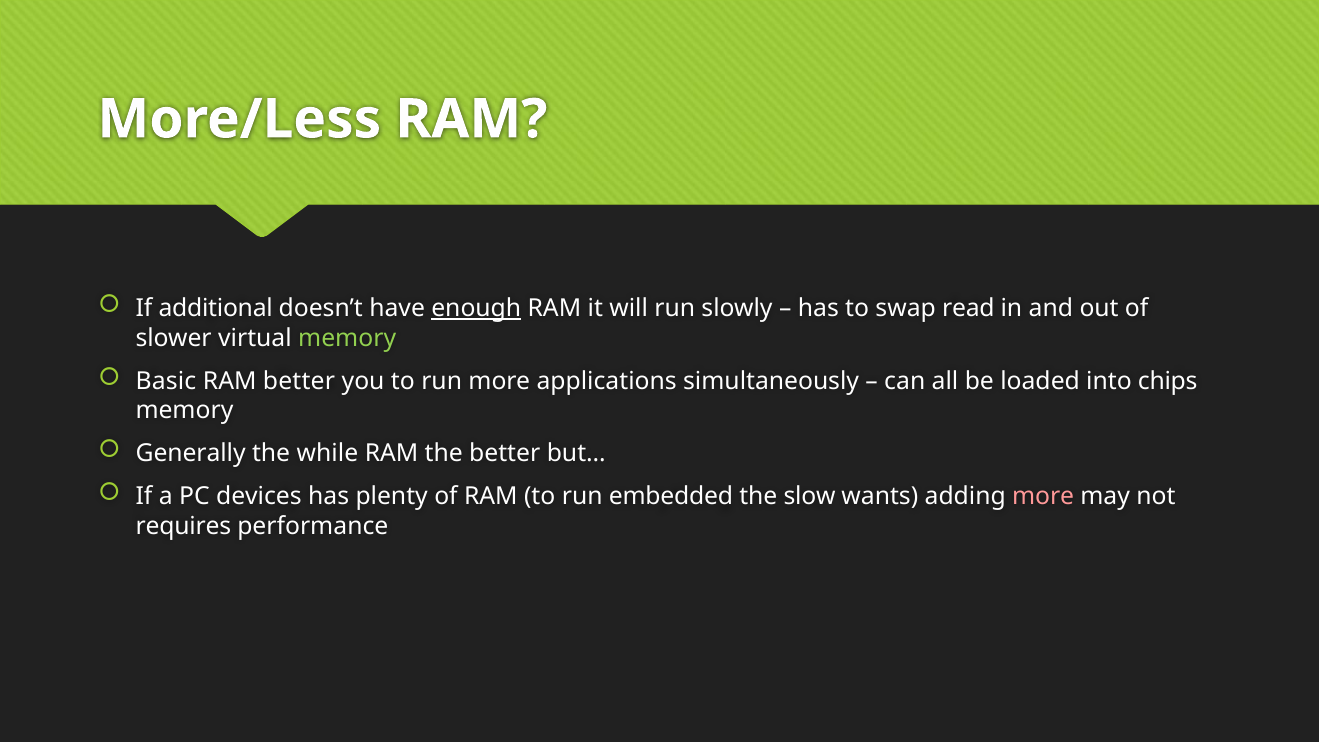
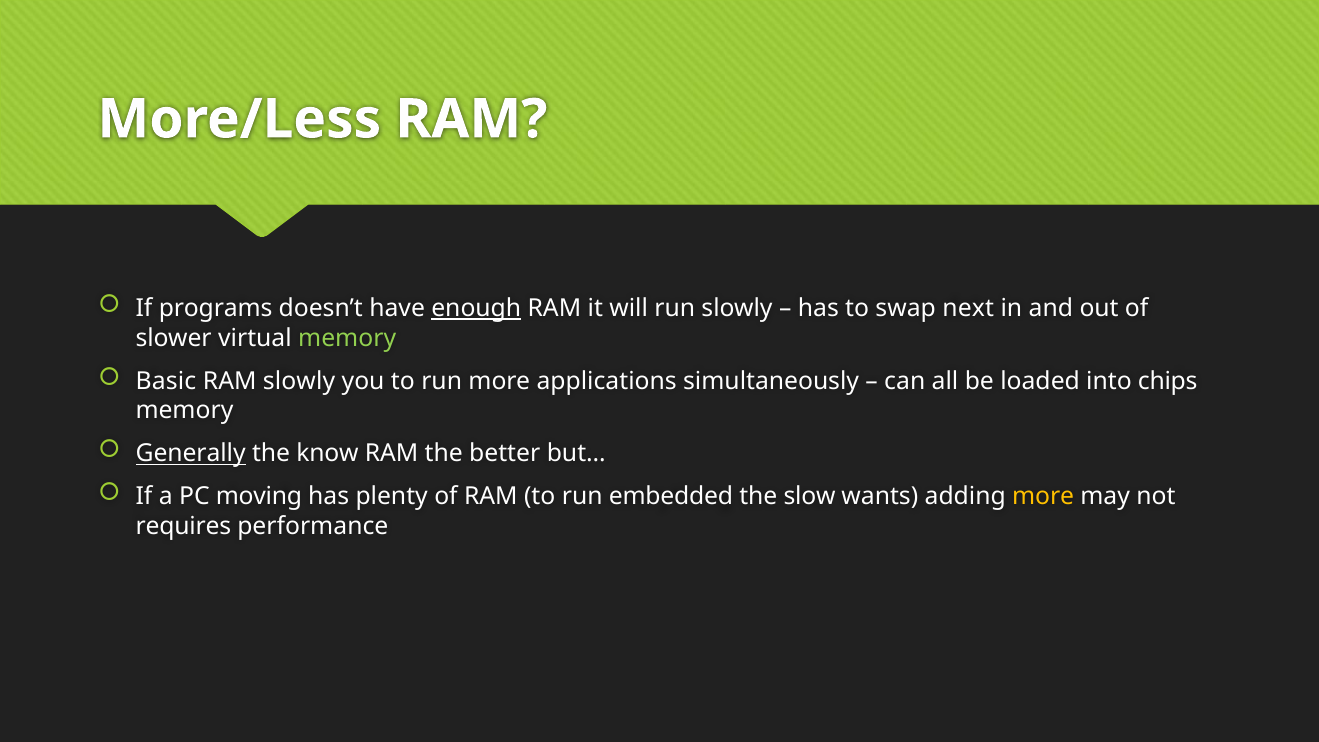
additional: additional -> programs (216, 309)
read: read -> next (968, 309)
RAM better: better -> slowly (299, 381)
Generally underline: none -> present (191, 454)
while: while -> know (328, 454)
devices: devices -> moving (259, 497)
more colour: pink -> yellow (1043, 497)
